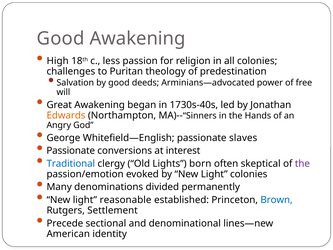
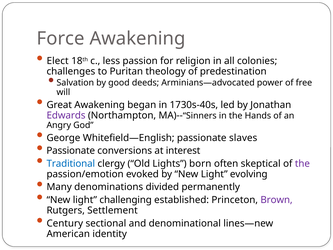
Good: Good -> Force (61, 38)
High: High -> Elect (58, 61)
Edwards colour: orange -> purple (66, 115)
Light colonies: colonies -> evolving (249, 174)
reasonable: reasonable -> challenging (126, 200)
Brown colour: blue -> purple (277, 200)
Precede: Precede -> Century (65, 223)
